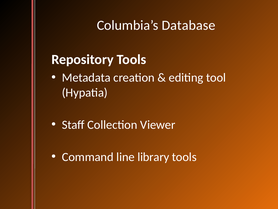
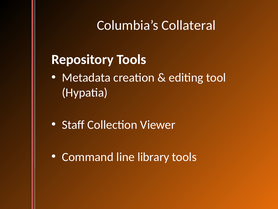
Database: Database -> Collateral (189, 25)
